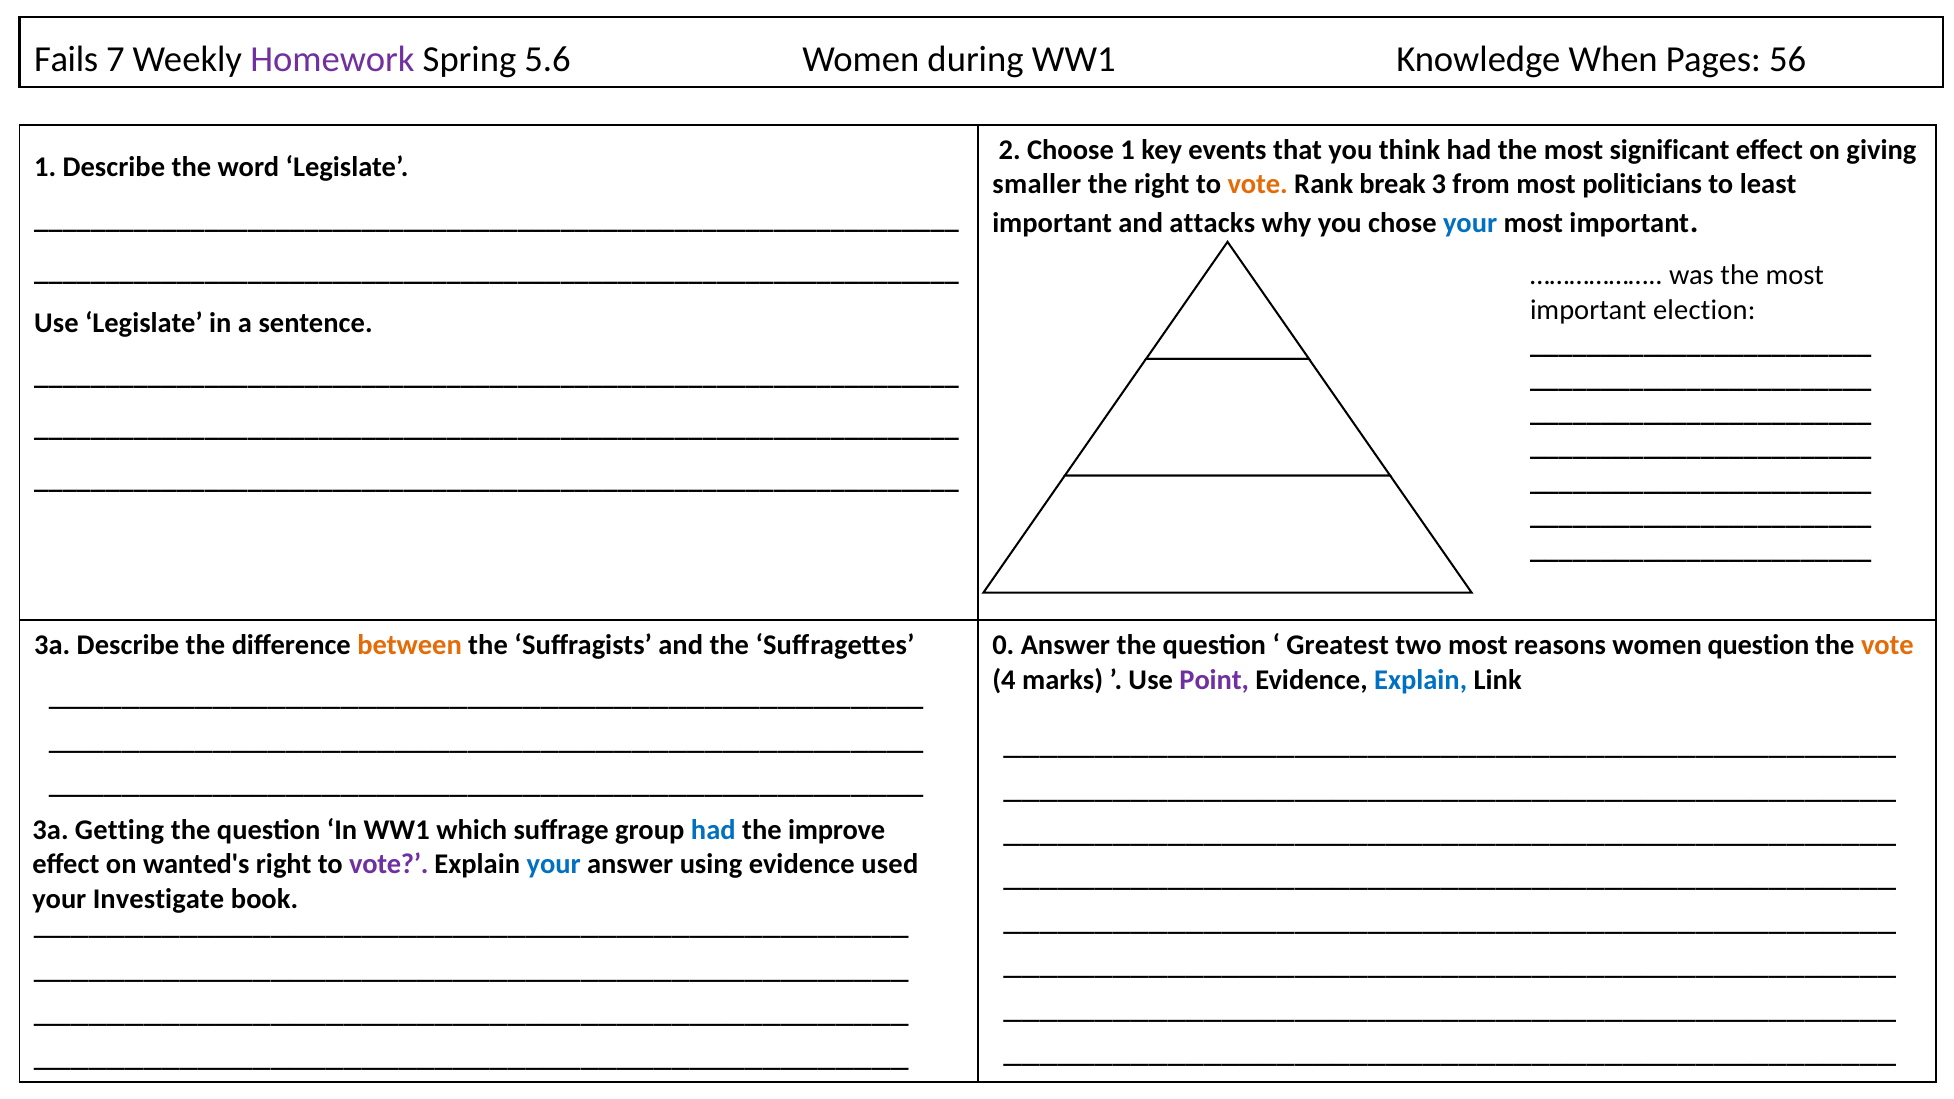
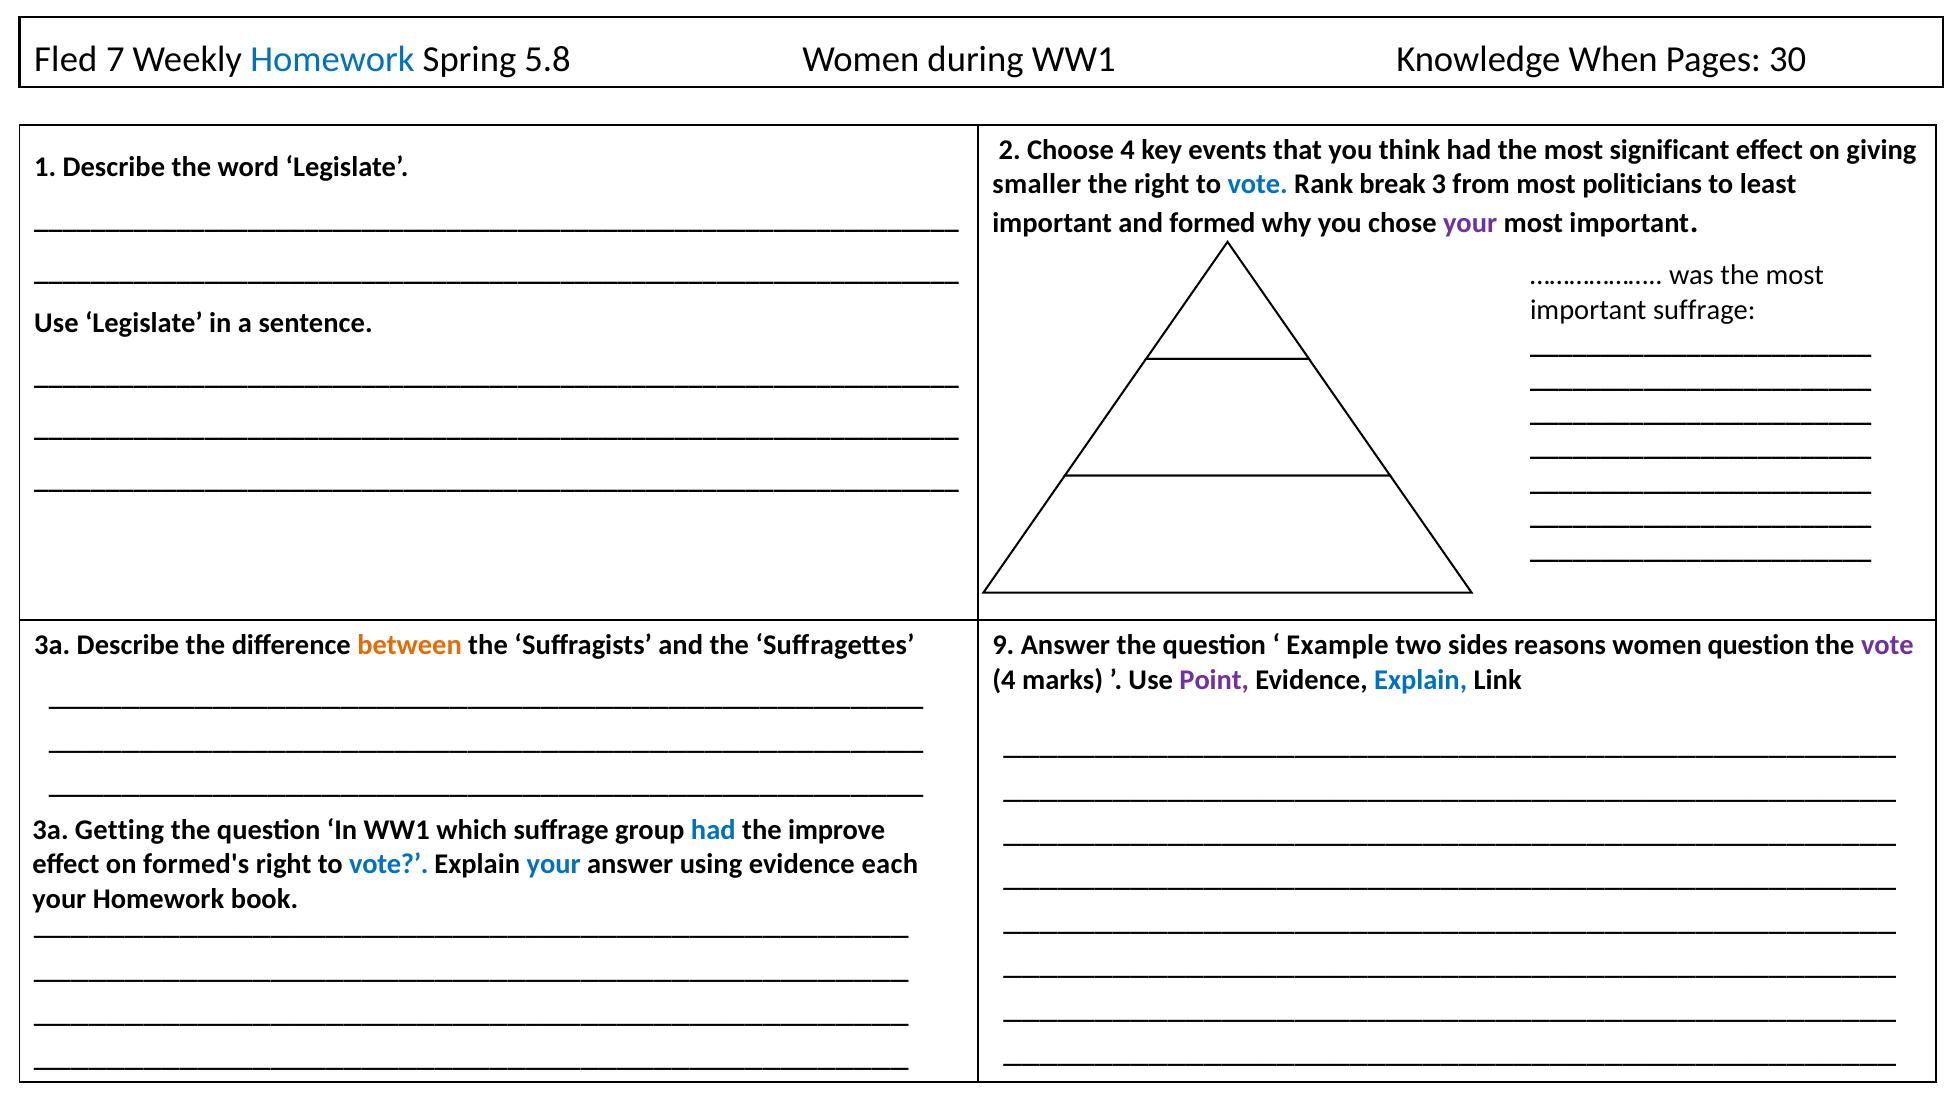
Fails: Fails -> Fled (66, 59)
Homework colour: purple -> blue (332, 59)
5.6: 5.6 -> 5.8 (548, 59)
56: 56 -> 30 (1788, 59)
Choose 1: 1 -> 4 (1128, 150)
vote colour: orange -> blue (1258, 184)
attacks: attacks -> formed (1212, 223)
your colour: blue -> purple (1470, 223)
important election: election -> suffrage (1704, 310)
0: 0 -> 9 (1003, 645)
Greatest: Greatest -> Example (1338, 645)
two most: most -> sides (1478, 645)
vote colour: orange -> purple (1887, 645)
wanted's: wanted's -> formed's (196, 865)
vote colour: purple -> blue (389, 865)
used: used -> each (890, 865)
your Investigate: Investigate -> Homework (159, 899)
